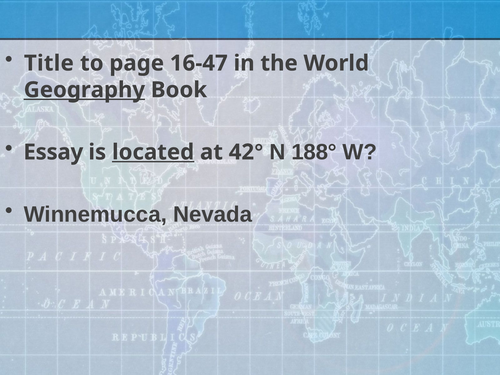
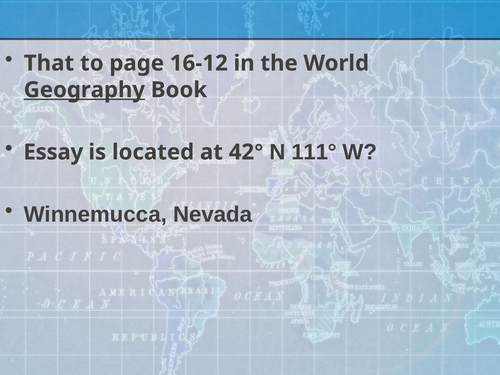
Title: Title -> That (49, 63)
16-47: 16-47 -> 16-12 (199, 63)
located underline: present -> none (153, 152)
188°: 188° -> 111° (314, 152)
